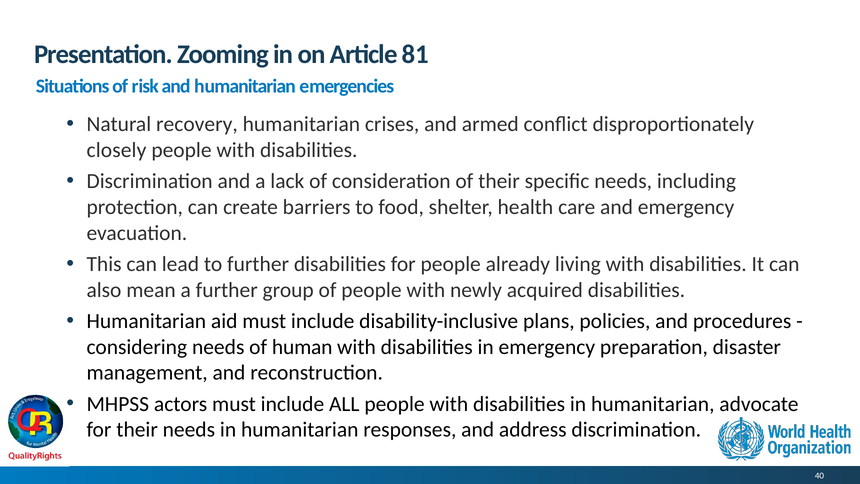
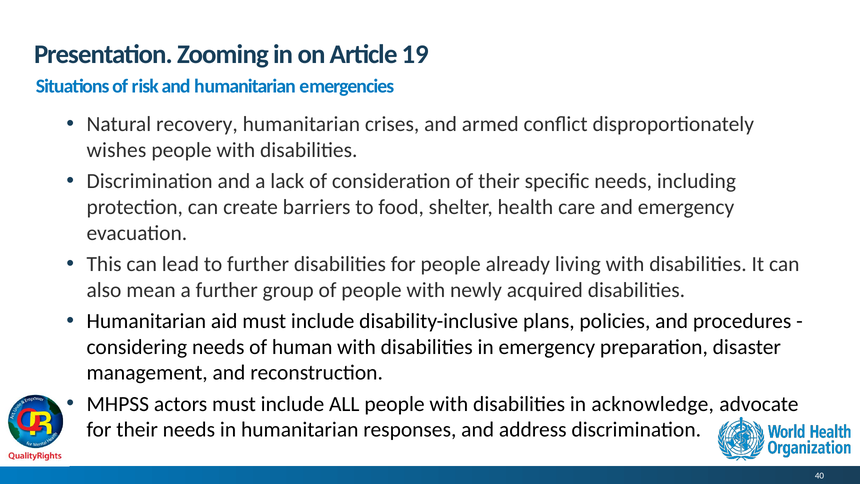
81: 81 -> 19 (415, 54)
closely: closely -> wishes (116, 150)
disabilities in humanitarian: humanitarian -> acknowledge (653, 404)
